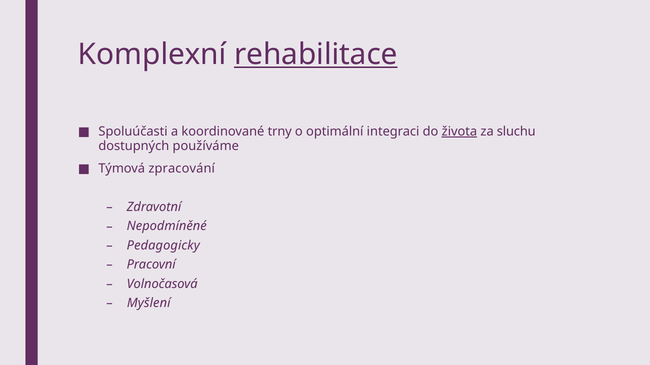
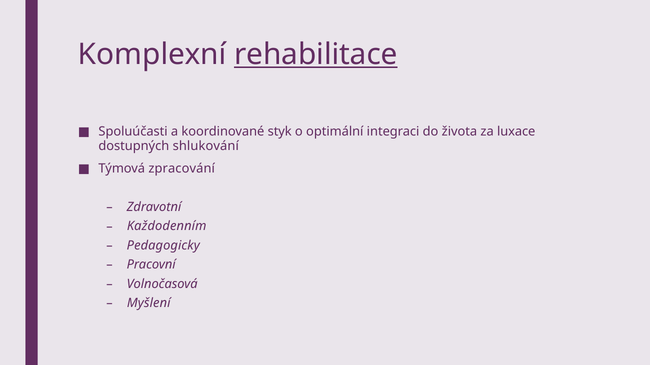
trny: trny -> styk (280, 132)
života underline: present -> none (459, 132)
sluchu: sluchu -> luxace (516, 132)
používáme: používáme -> shlukování (206, 146)
Nepodmíněné: Nepodmíněné -> Každodenním (167, 227)
